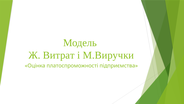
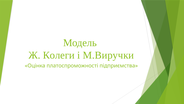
Витрат: Витрат -> Колеги (59, 55)
